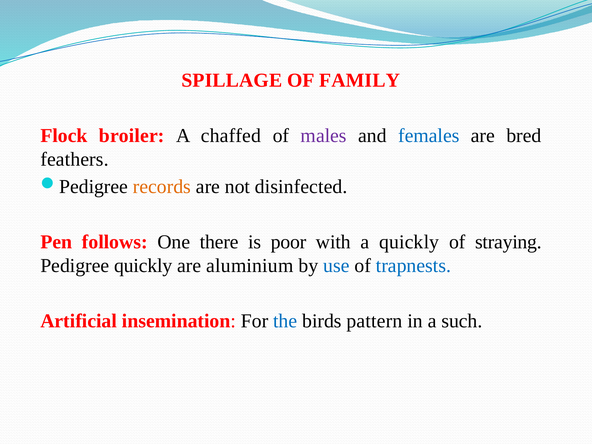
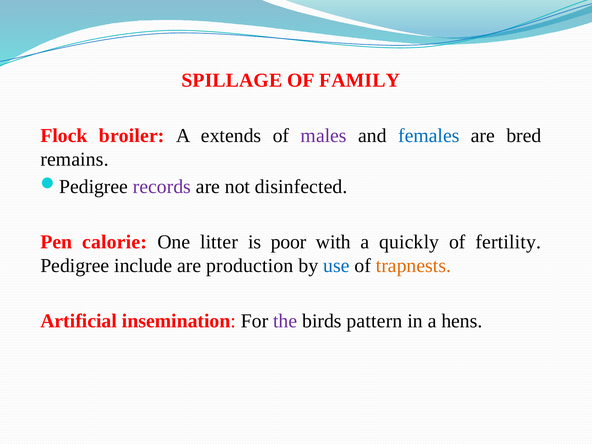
chaffed: chaffed -> extends (231, 136)
feathers: feathers -> remains (75, 159)
records colour: orange -> purple (162, 187)
follows: follows -> calorie (115, 242)
there: there -> litter (219, 242)
straying: straying -> fertility (508, 242)
Pedigree quickly: quickly -> include (143, 266)
aluminium: aluminium -> production (250, 266)
trapnests colour: blue -> orange (413, 266)
the colour: blue -> purple (285, 321)
such: such -> hens (462, 321)
